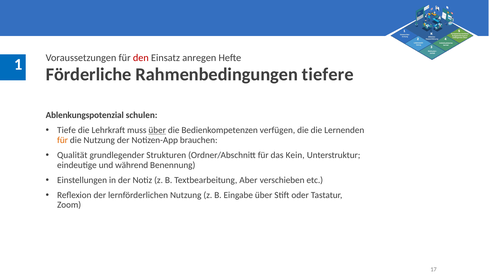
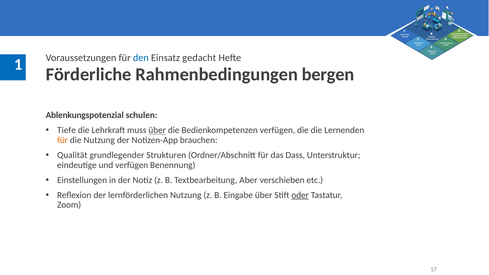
den colour: red -> blue (141, 58)
anregen: anregen -> gedacht (199, 58)
tiefere: tiefere -> bergen (328, 74)
Kein: Kein -> Dass (295, 155)
und während: während -> verfügen (132, 165)
oder underline: none -> present (300, 195)
